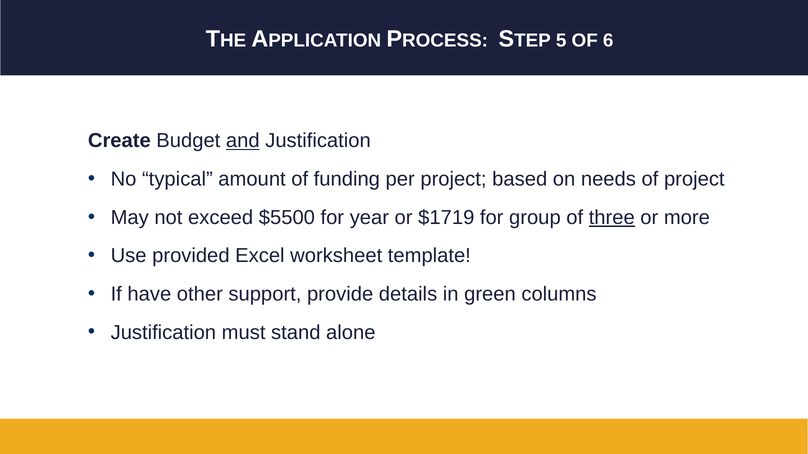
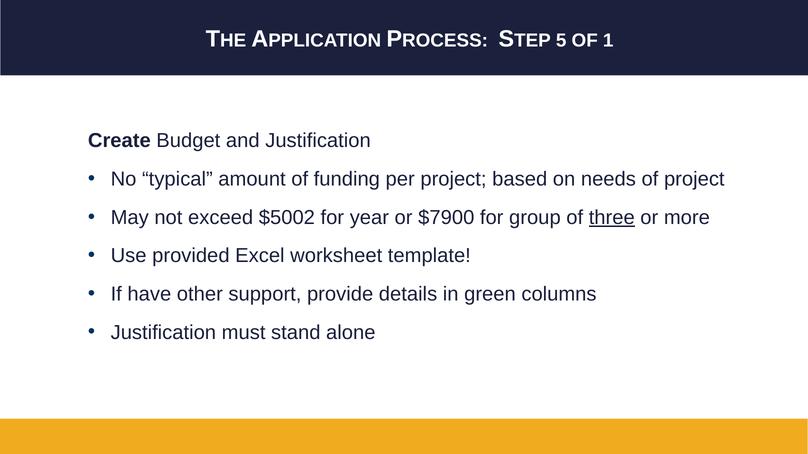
6: 6 -> 1 (608, 41)
and underline: present -> none (243, 141)
$5500: $5500 -> $5002 (287, 218)
$1719: $1719 -> $7900 (446, 218)
